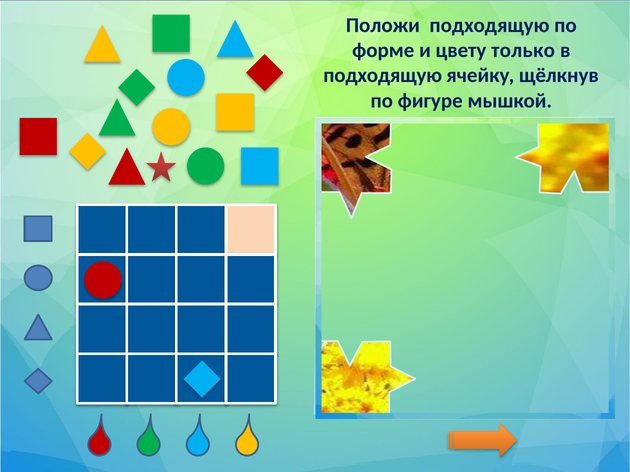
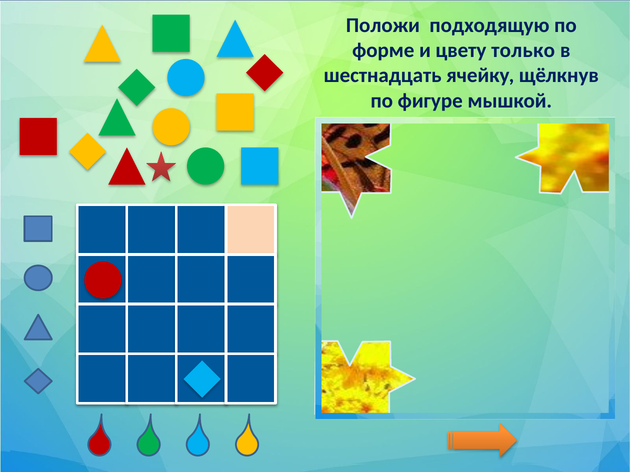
подходящую: подходящую -> шестнадцать (383, 76)
